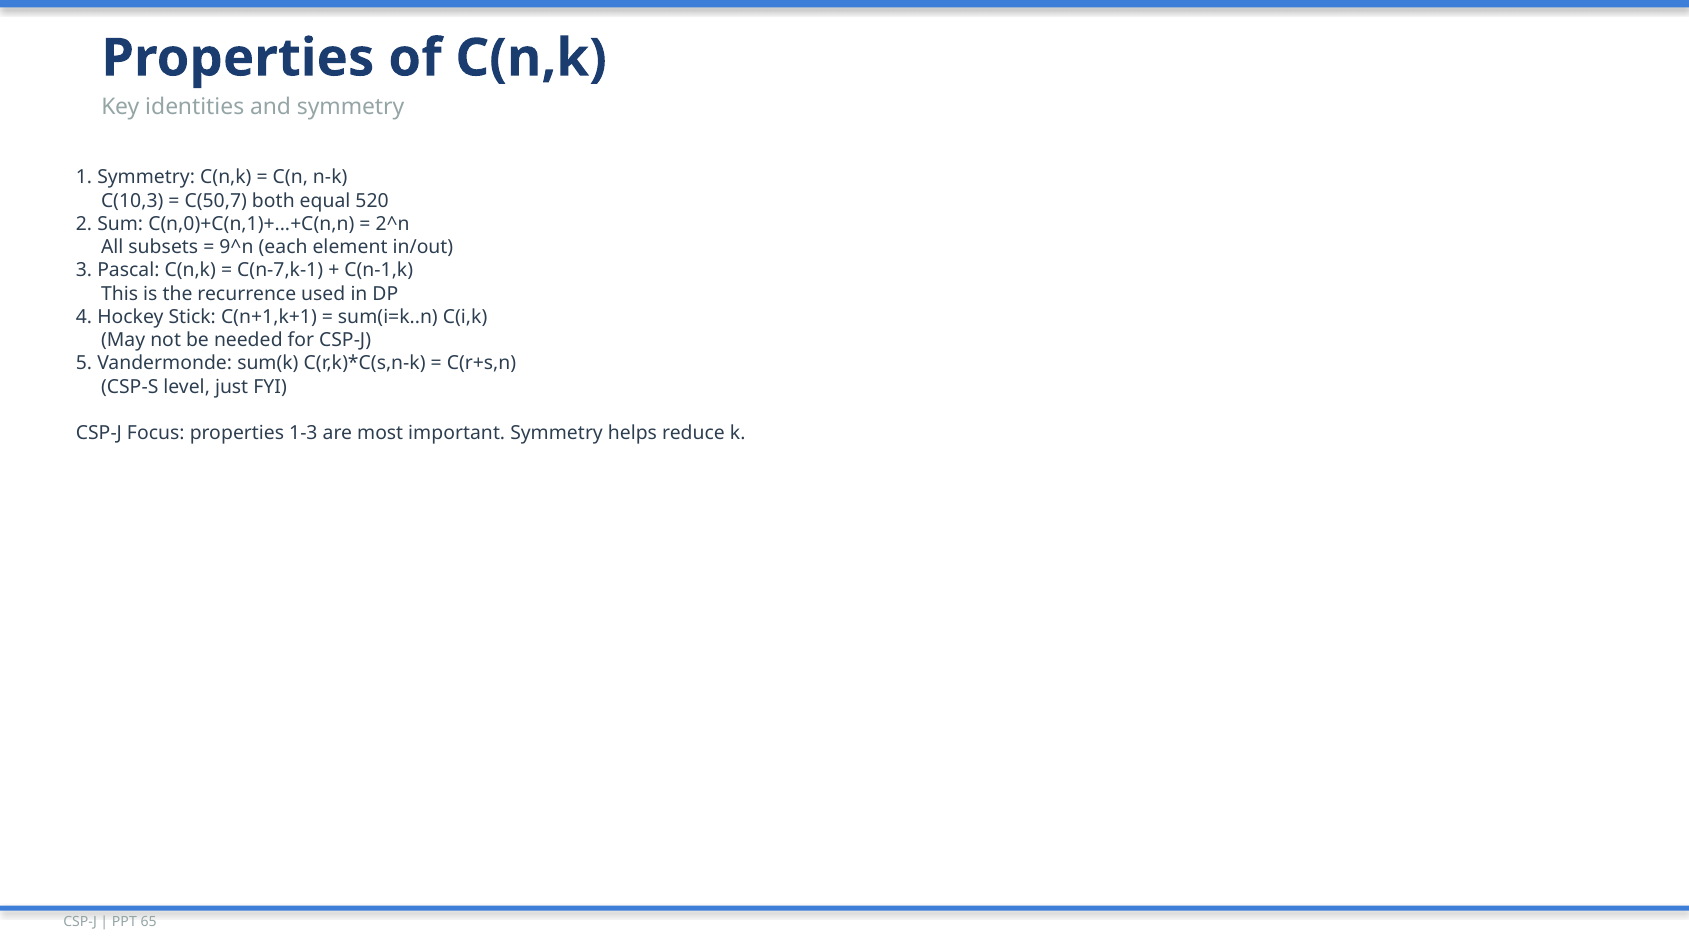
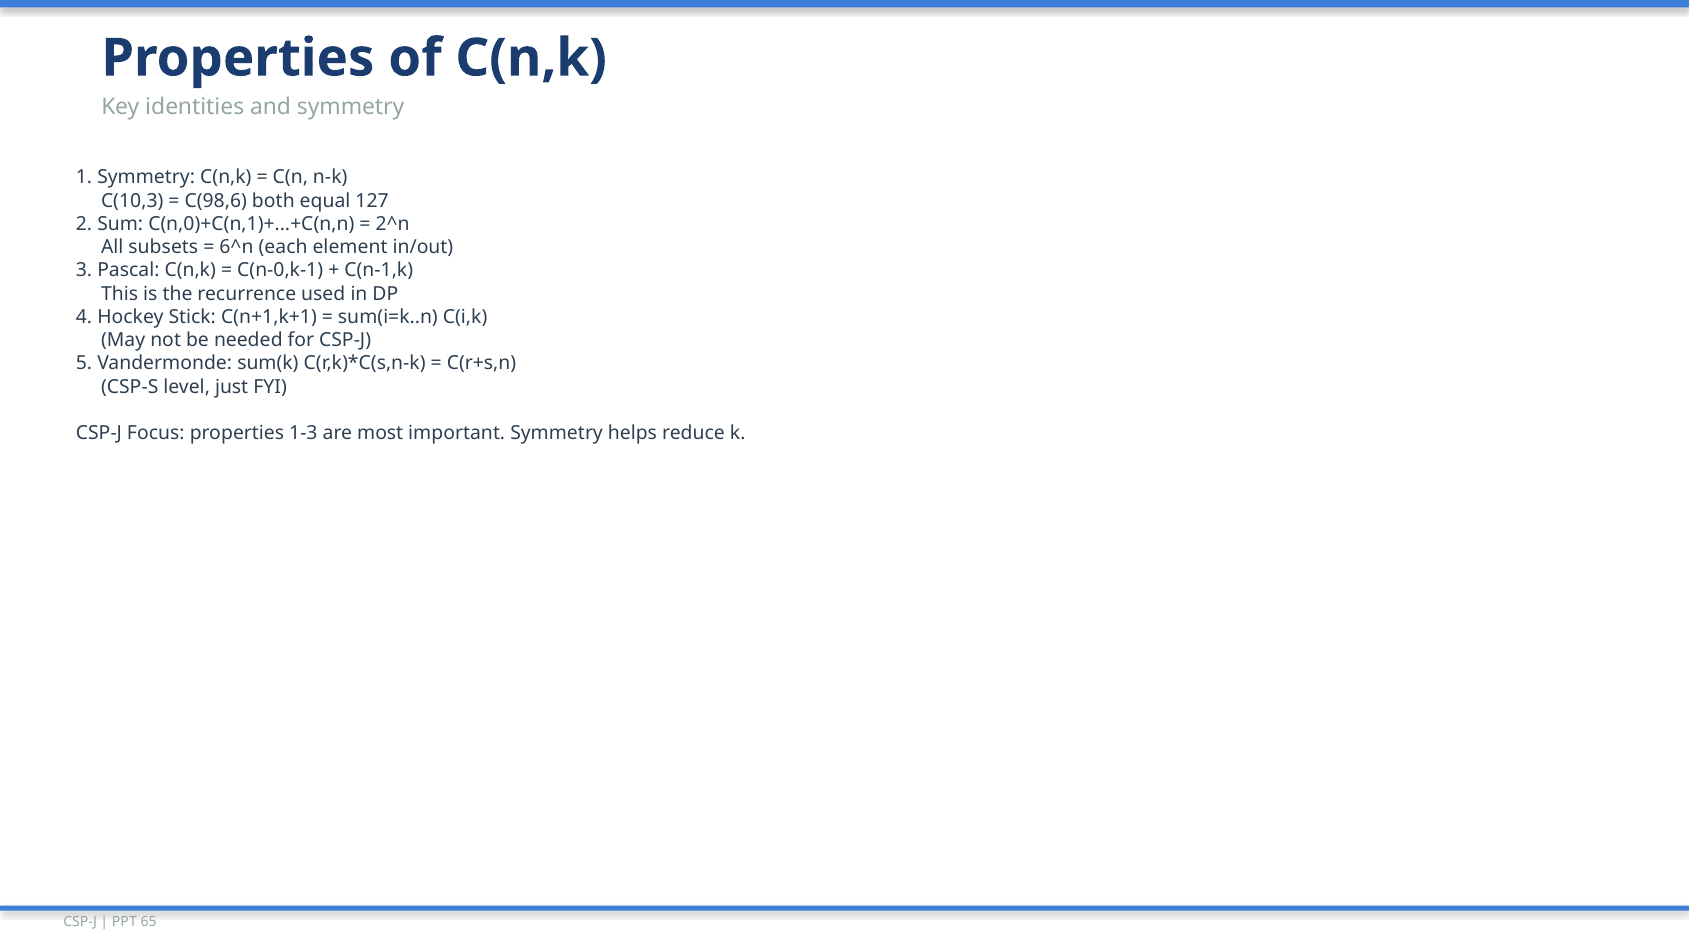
C(50,7: C(50,7 -> C(98,6 (216, 201)
520: 520 -> 127 (372, 201)
9^n: 9^n -> 6^n (236, 247)
C(n-7,k-1: C(n-7,k-1 -> C(n-0,k-1 (280, 271)
